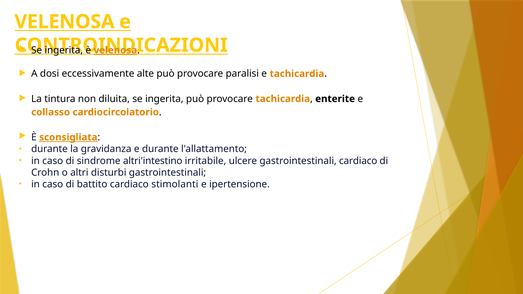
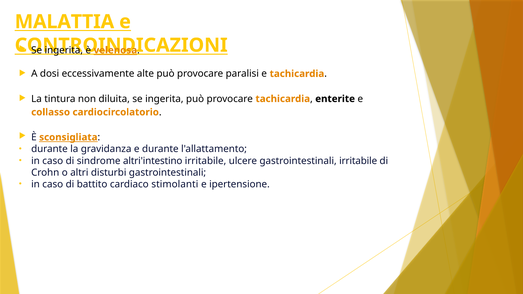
VELENOSA: VELENOSA -> MALATTIA (64, 22)
gastrointestinali cardiaco: cardiaco -> irritabile (358, 161)
